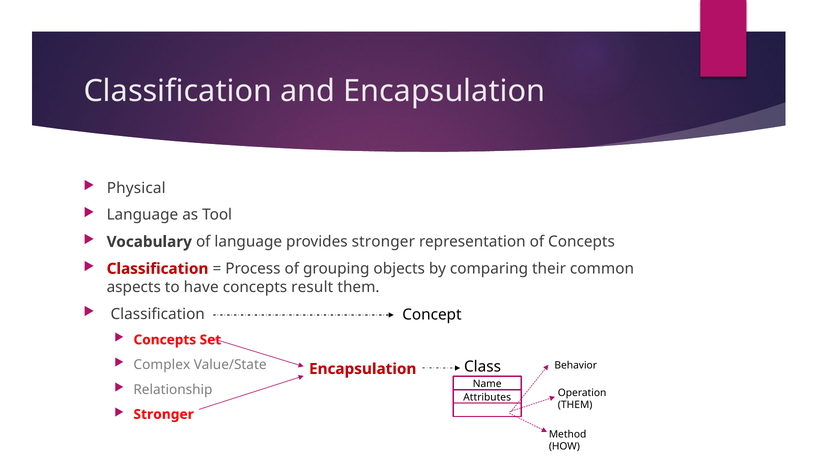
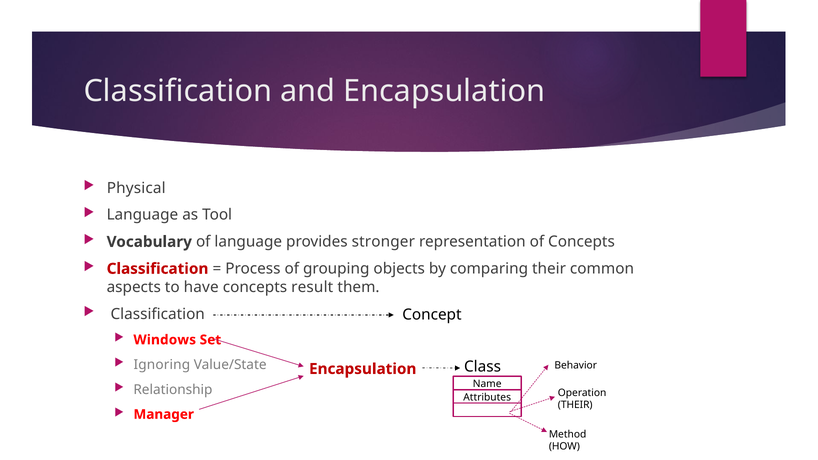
Concepts: Concepts -> Windows (165, 340)
Complex: Complex -> Ignoring (162, 365)
THEM: THEM -> THEIR (575, 405)
Stronger: Stronger -> Manager (164, 414)
